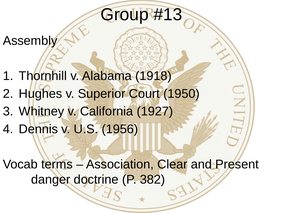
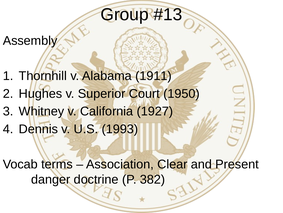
1918: 1918 -> 1911 (153, 76)
1956: 1956 -> 1993 (120, 129)
